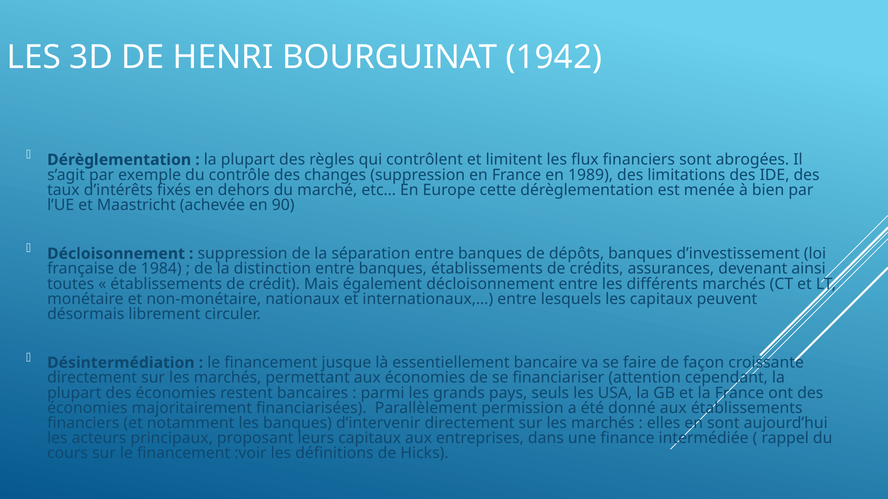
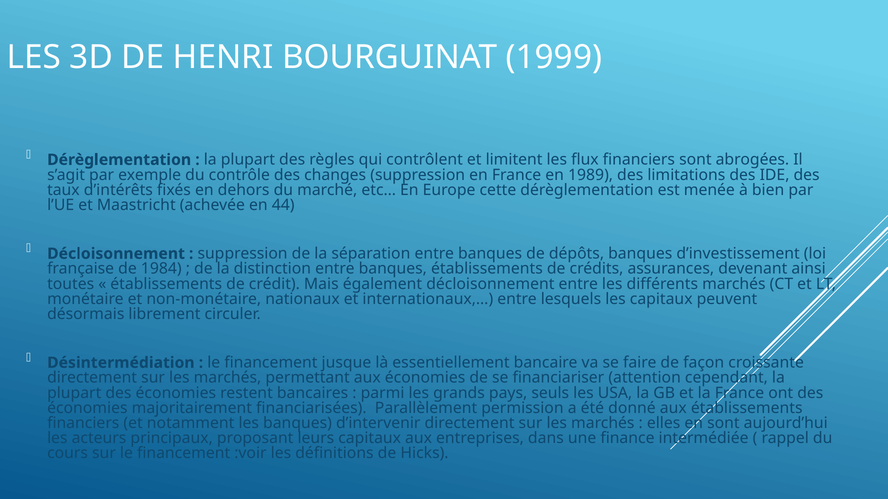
1942: 1942 -> 1999 (554, 57)
90: 90 -> 44 (283, 205)
